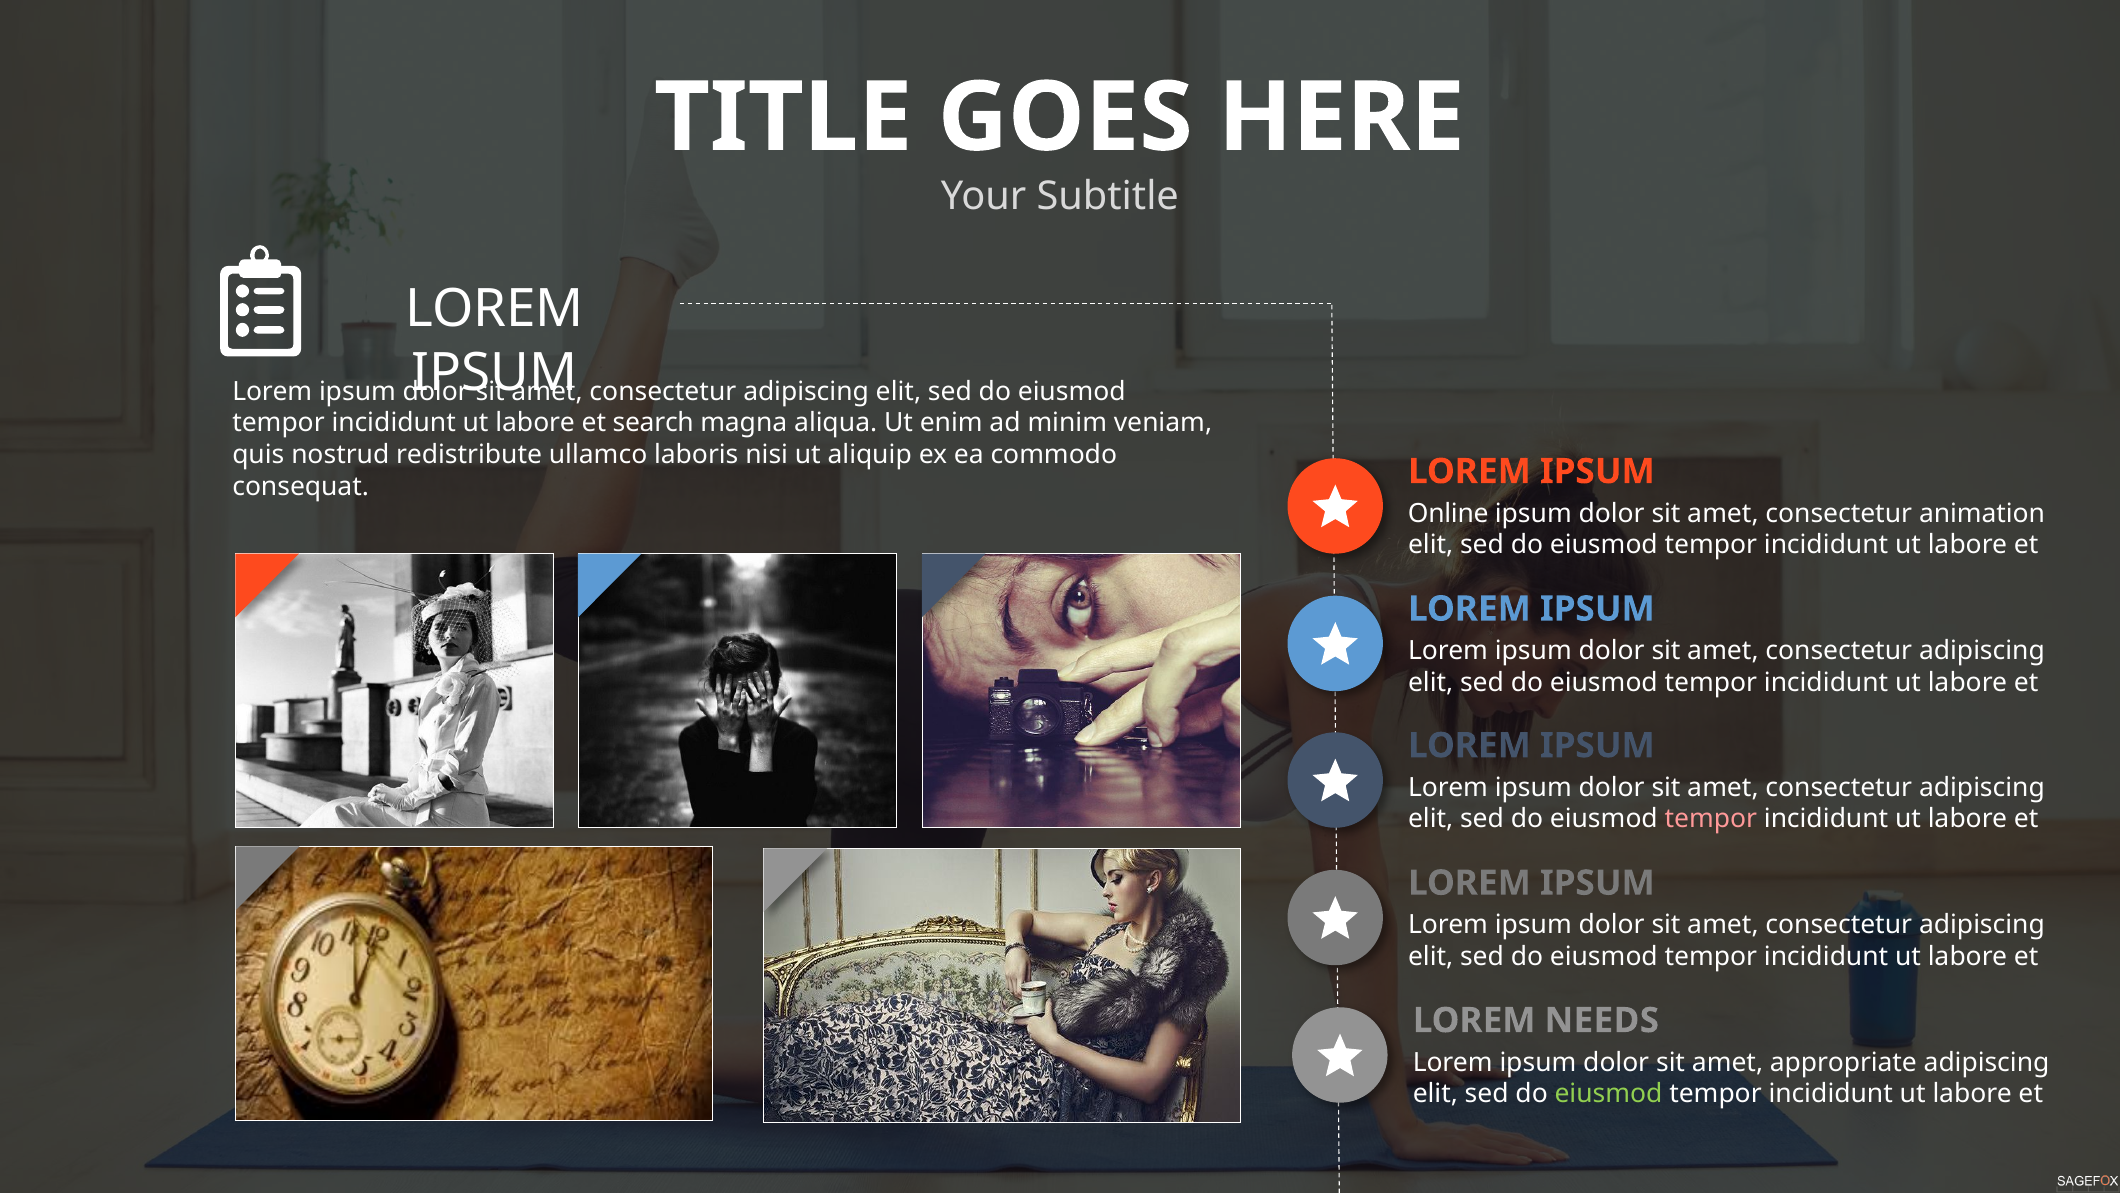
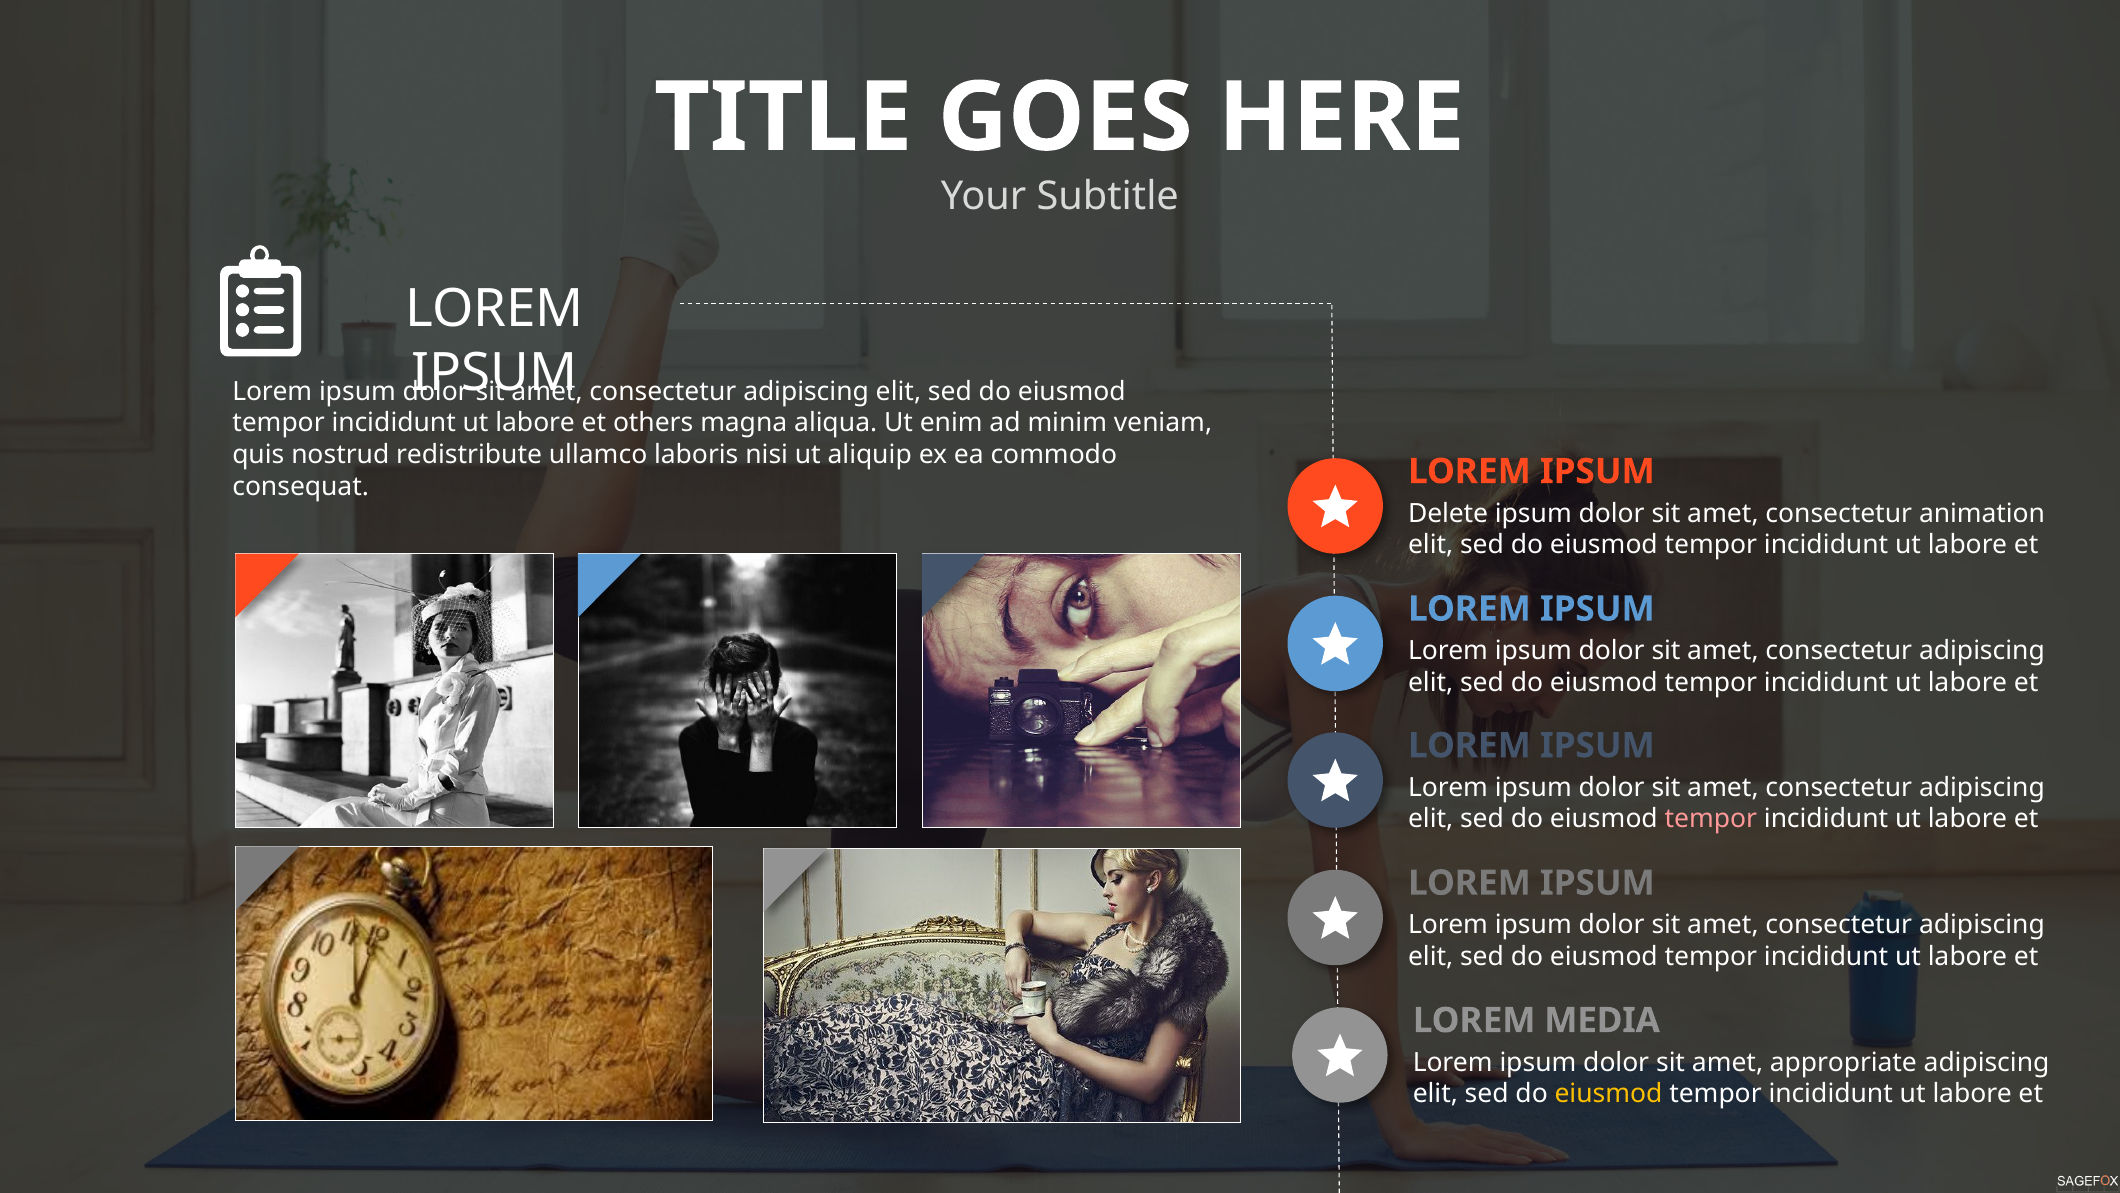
search: search -> others (653, 423)
Online: Online -> Delete (1448, 513)
NEEDS: NEEDS -> MEDIA (1602, 1020)
eiusmod colour: light green -> yellow (1608, 1094)
